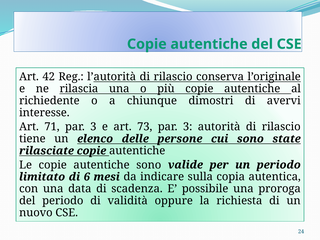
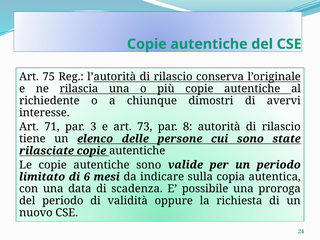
42: 42 -> 75 (49, 77)
73 par 3: 3 -> 8 (188, 127)
